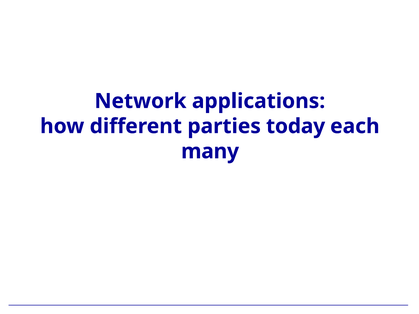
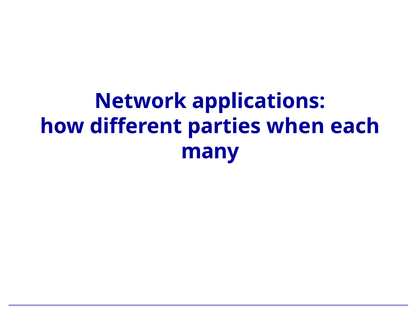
today: today -> when (295, 126)
